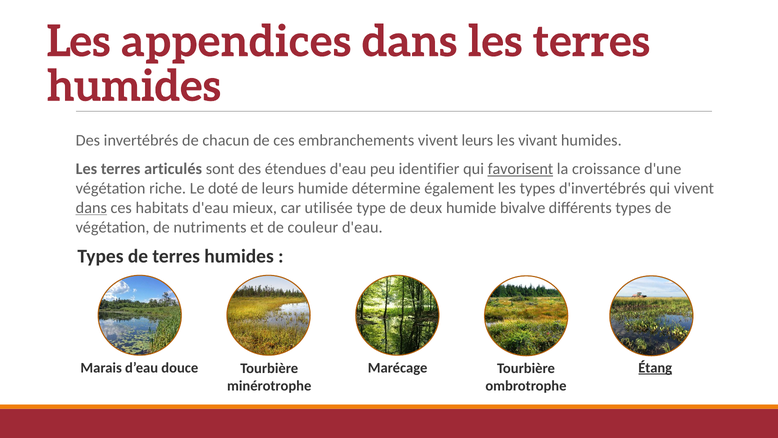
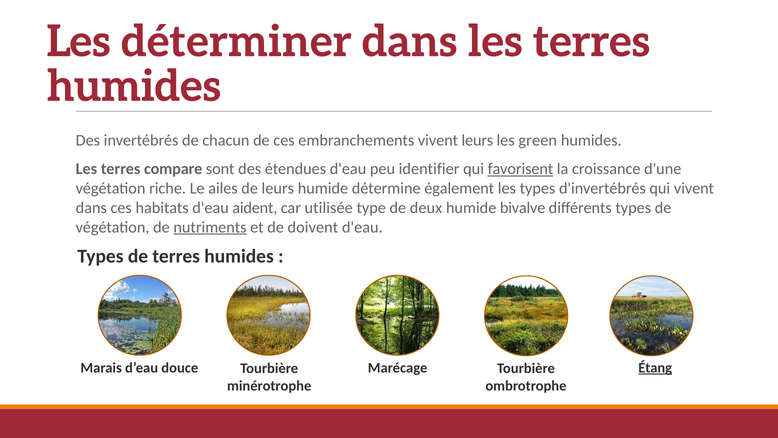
appendices: appendices -> déterminer (236, 42)
vivant: vivant -> green (538, 140)
articulés: articulés -> compare (173, 169)
doté: doté -> ailes (223, 188)
dans underline: present -> none (91, 208)
mieux: mieux -> aident (255, 208)
nutriments underline: none -> present (210, 227)
couleur: couleur -> doivent (313, 227)
